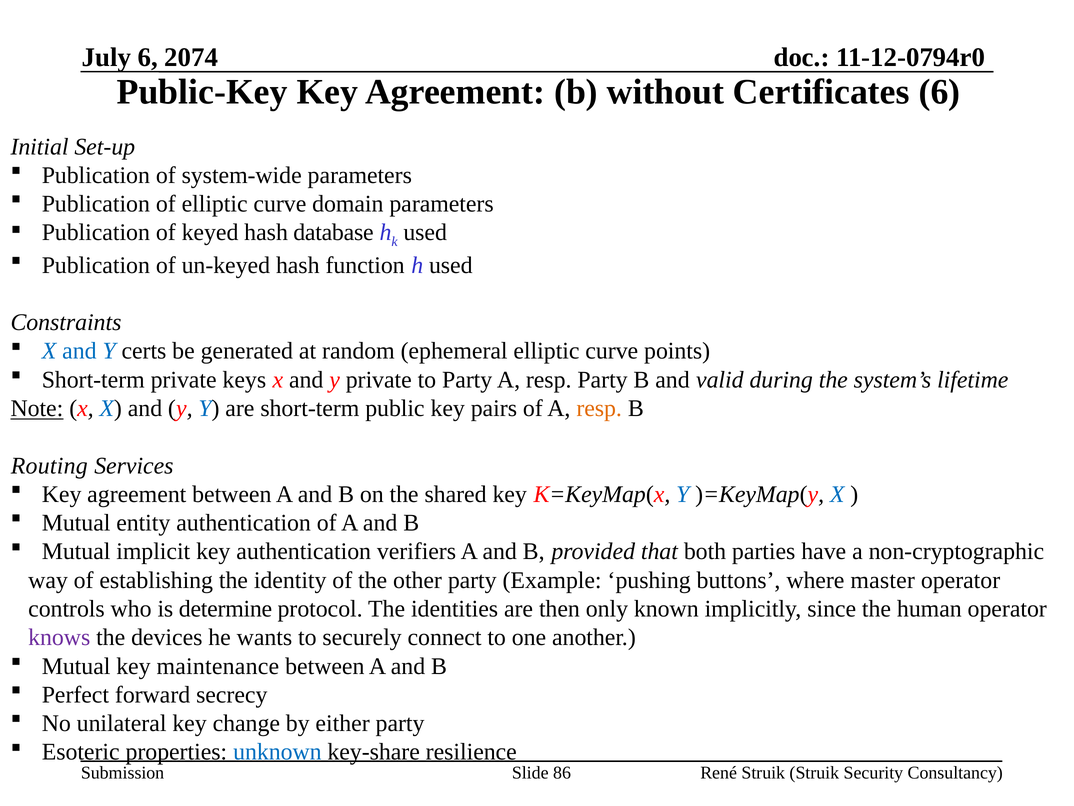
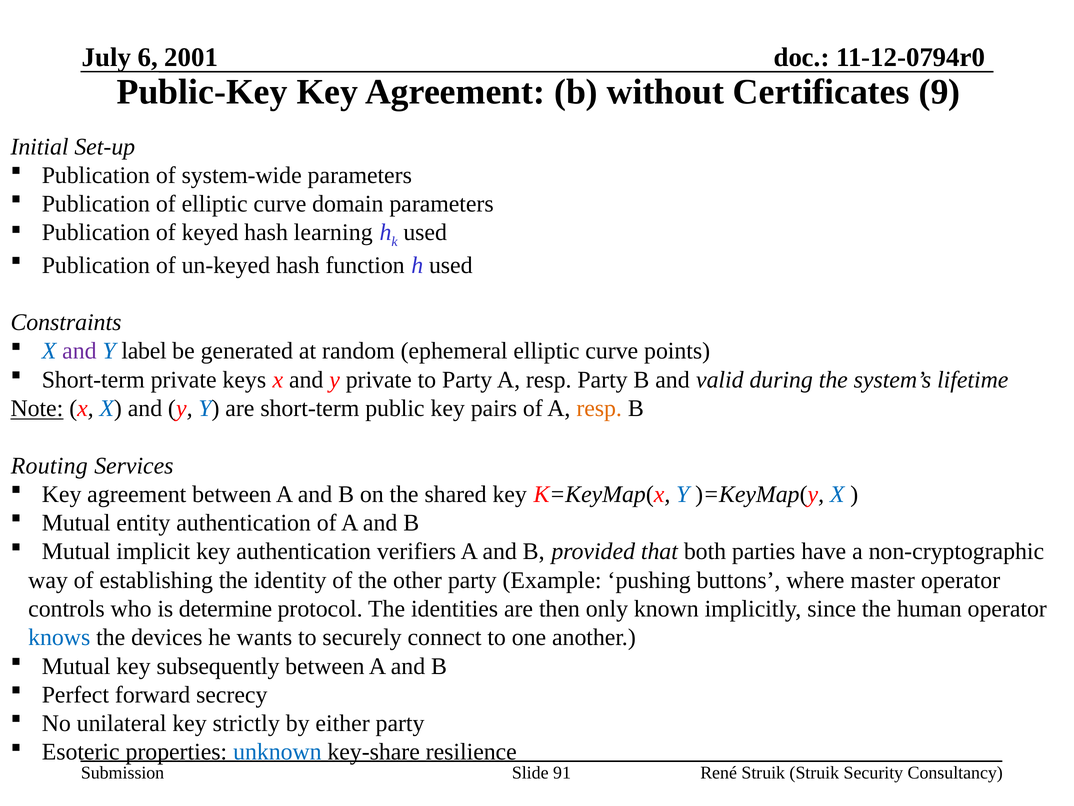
2074: 2074 -> 2001 (191, 57)
Certificates 6: 6 -> 9 (940, 92)
database: database -> learning (333, 232)
and colour: blue -> purple (79, 351)
certs: certs -> label (144, 351)
knows colour: purple -> blue (59, 637)
maintenance: maintenance -> subsequently (218, 666)
change: change -> strictly (246, 723)
86: 86 -> 91 (562, 773)
